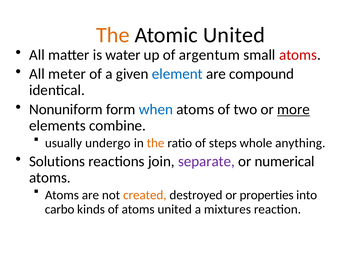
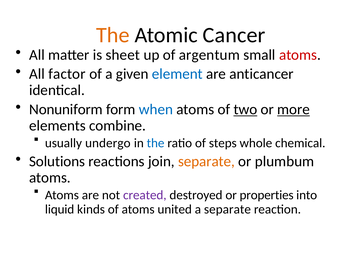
Atomic United: United -> Cancer (234, 35)
water: water -> sheet (123, 55)
meter: meter -> factor (67, 74)
compound: compound -> anticancer (262, 74)
two underline: none -> present (245, 110)
the colour: orange -> blue (156, 143)
anything: anything -> chemical (300, 143)
separate colour: purple -> orange (206, 162)
numerical: numerical -> plumbum (285, 162)
created colour: orange -> purple (145, 196)
carbo: carbo -> liquid (60, 210)
a mixtures: mixtures -> separate (227, 210)
